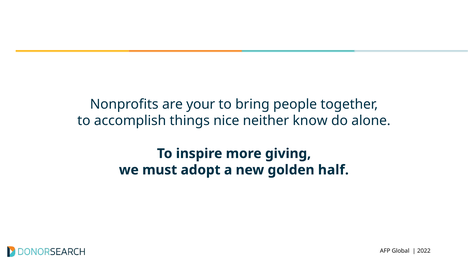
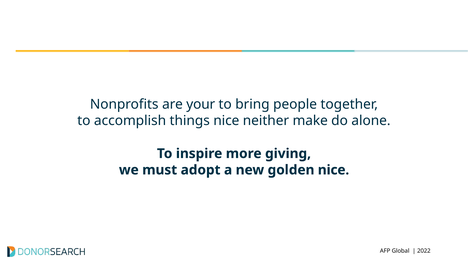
know: know -> make (310, 121)
golden half: half -> nice (334, 170)
